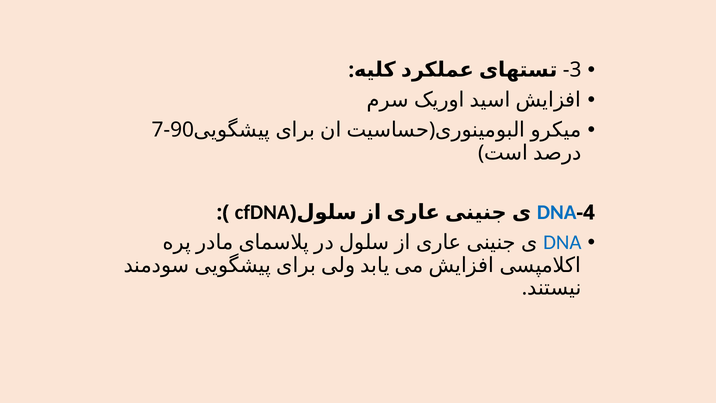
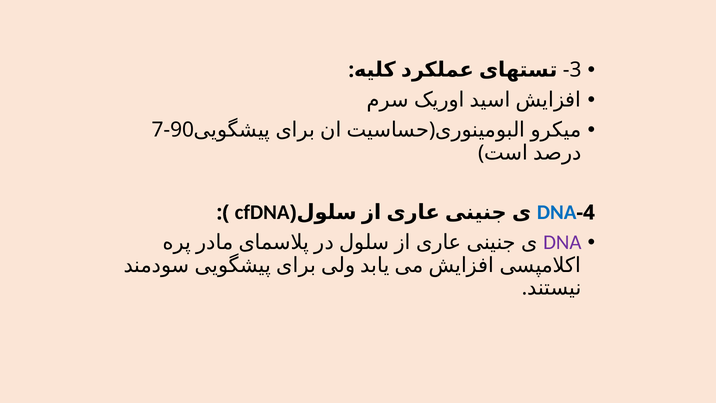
DNA colour: blue -> purple (562, 242)
